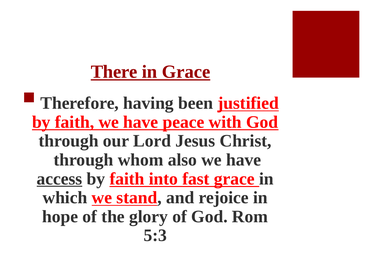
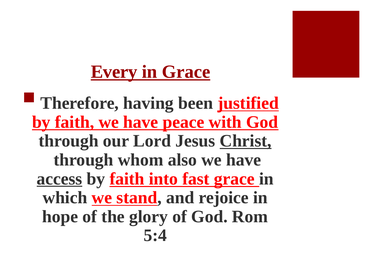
There: There -> Every (114, 72)
Christ underline: none -> present (246, 141)
5:3: 5:3 -> 5:4 (155, 236)
